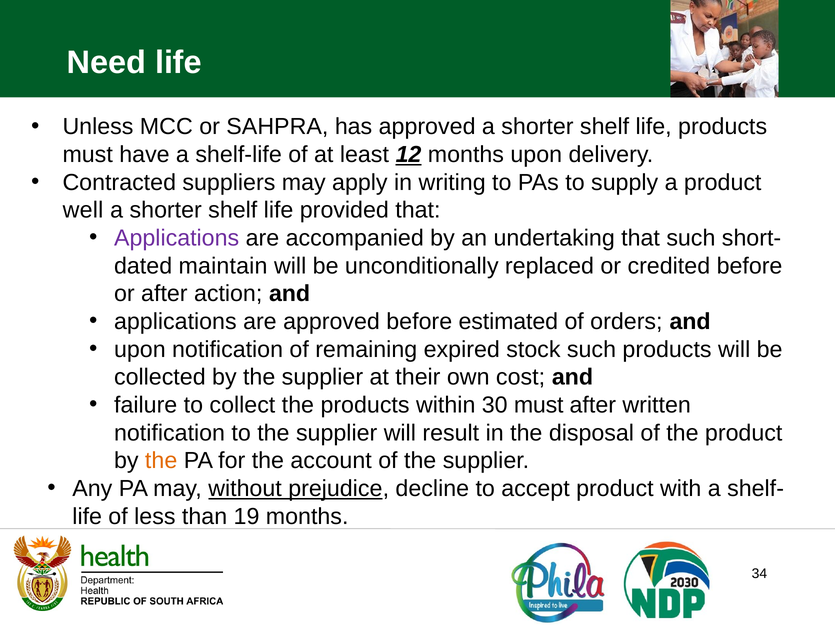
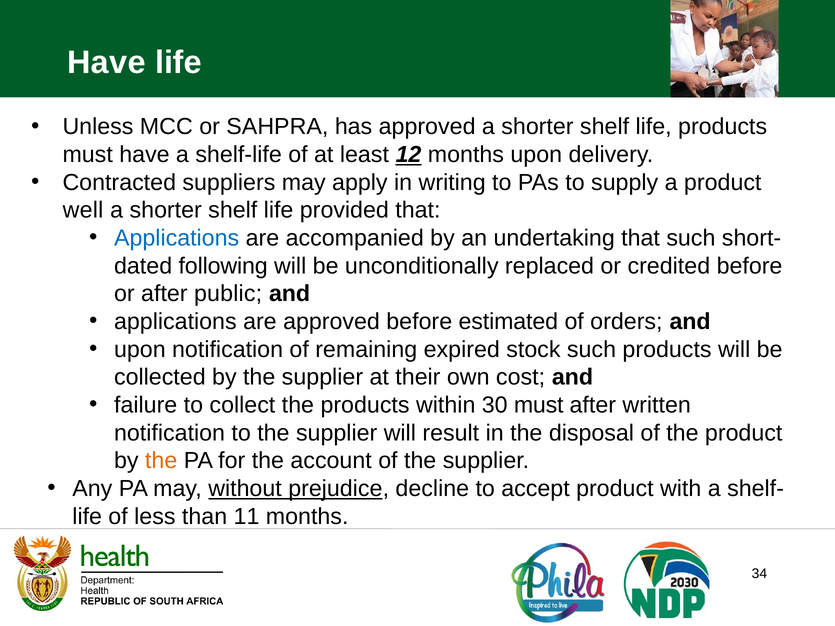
Need: Need -> Have (106, 63)
Applications colour: purple -> blue (177, 238)
maintain: maintain -> following (223, 266)
action: action -> public (228, 294)
19: 19 -> 11 (247, 517)
